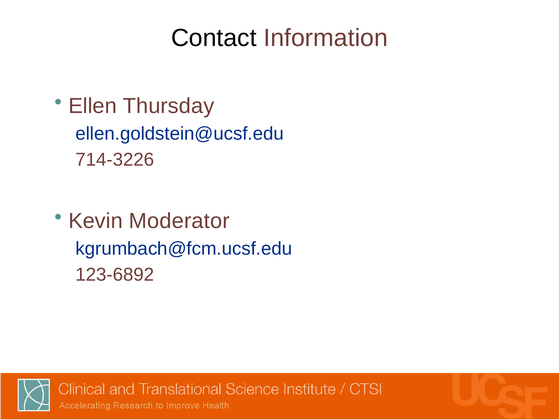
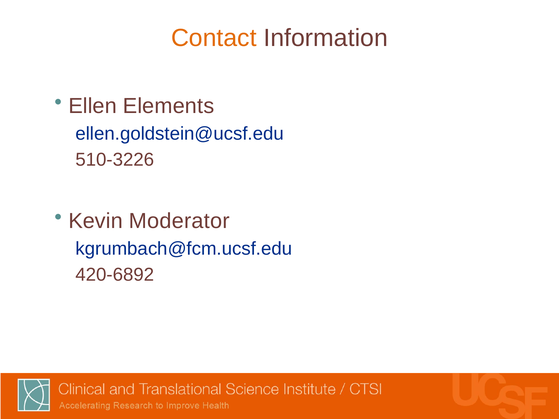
Contact colour: black -> orange (214, 38)
Thursday: Thursday -> Elements (168, 106)
714-3226: 714-3226 -> 510-3226 (115, 160)
123-6892: 123-6892 -> 420-6892 (115, 275)
